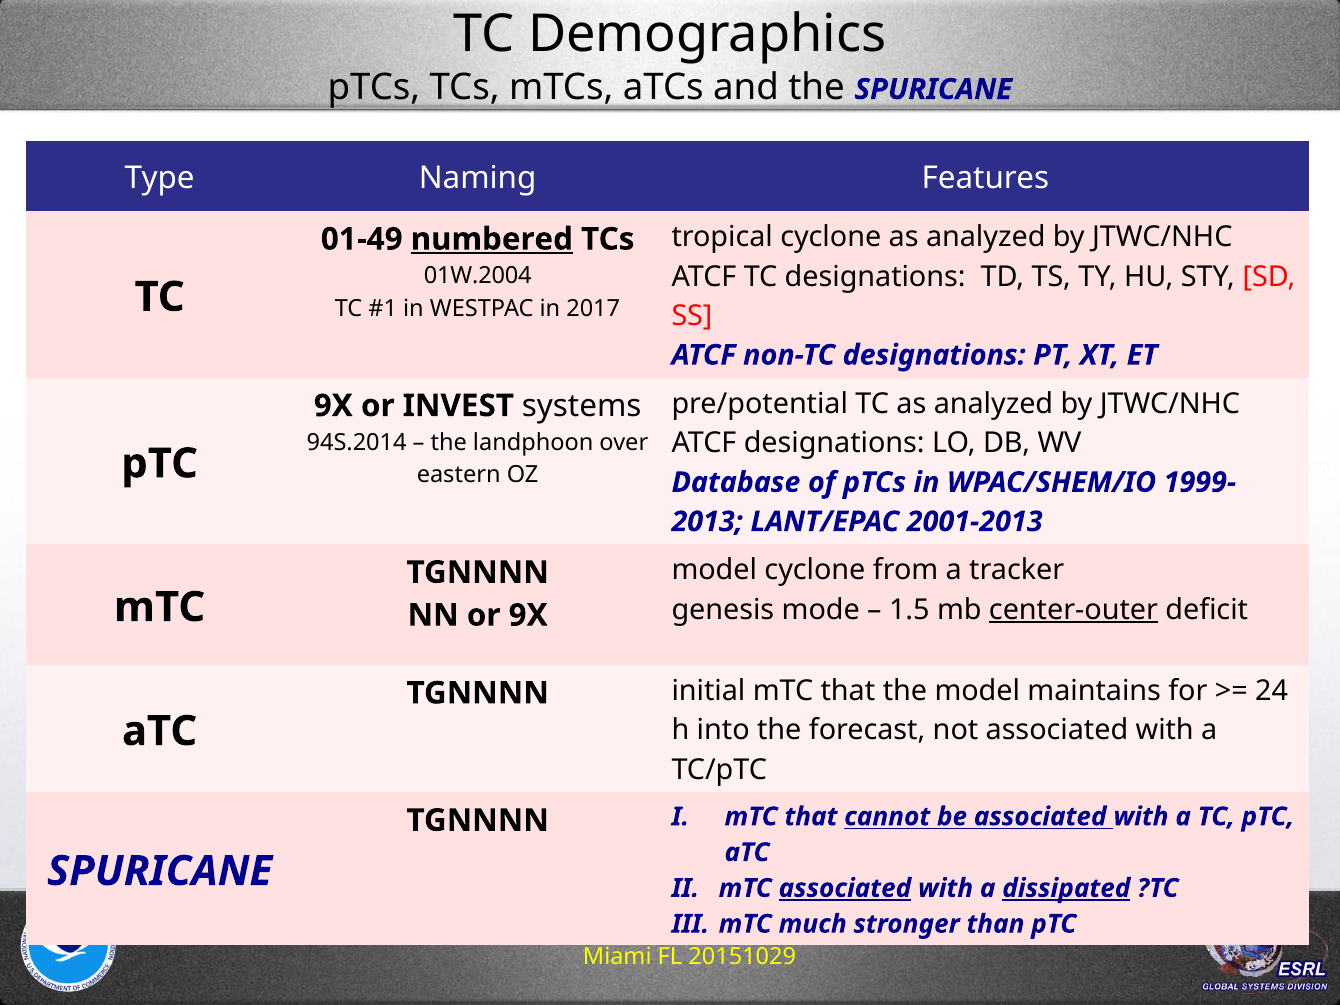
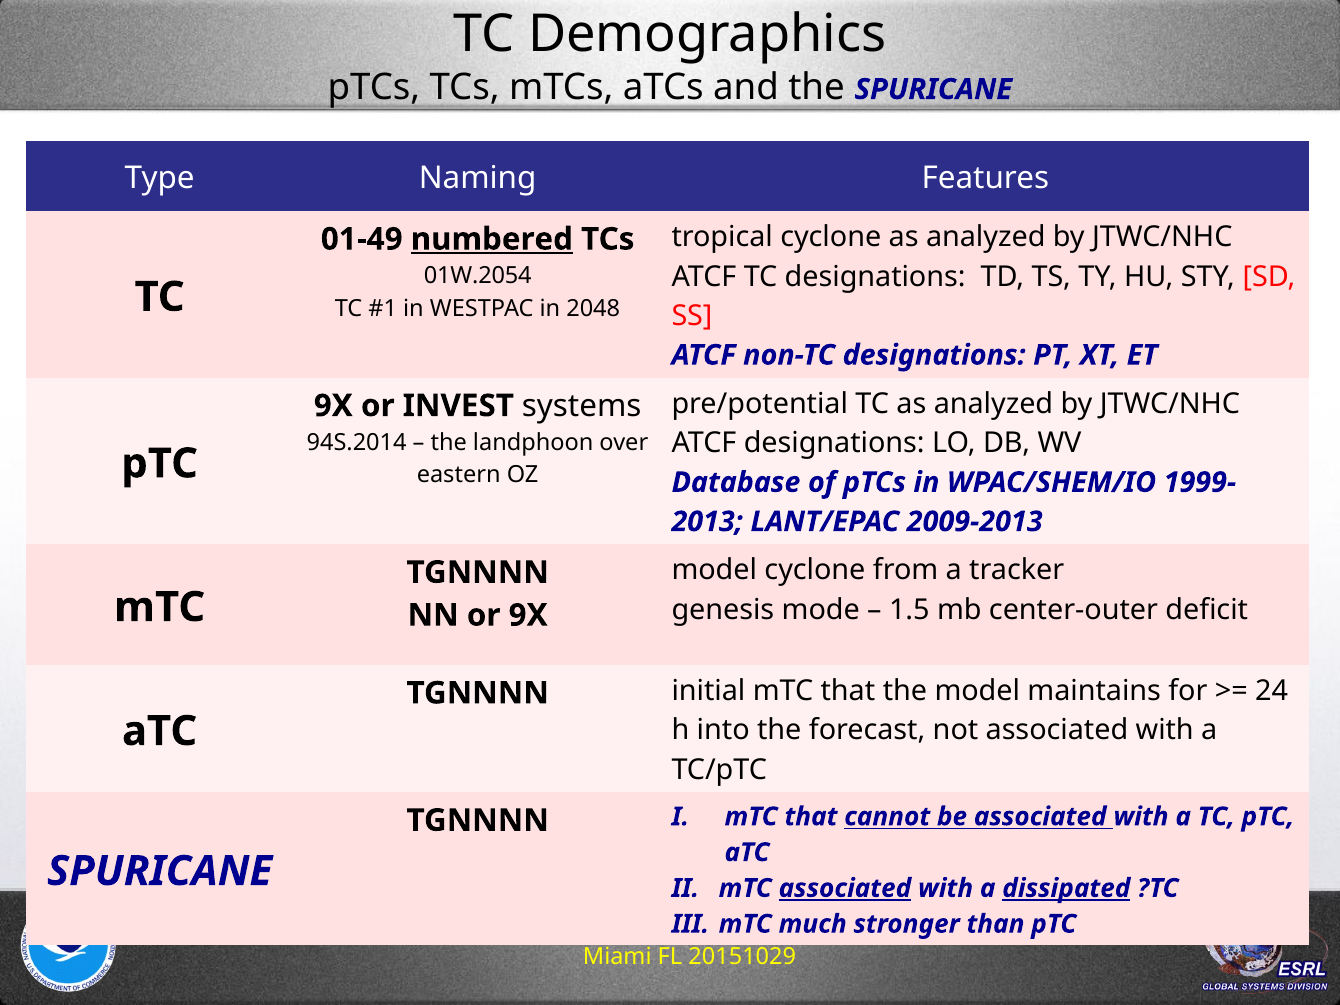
01W.2004: 01W.2004 -> 01W.2054 (478, 276)
2017: 2017 -> 2048 (593, 308)
2001-2013: 2001-2013 -> 2009-2013 (975, 522)
center-outer underline: present -> none (1073, 610)
